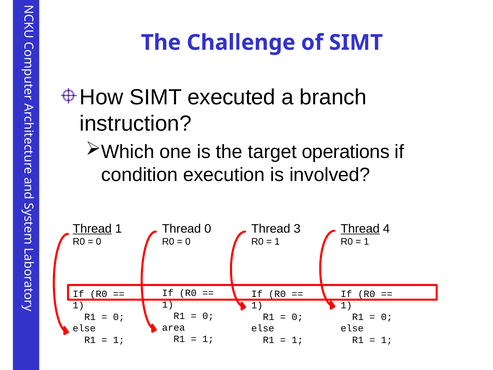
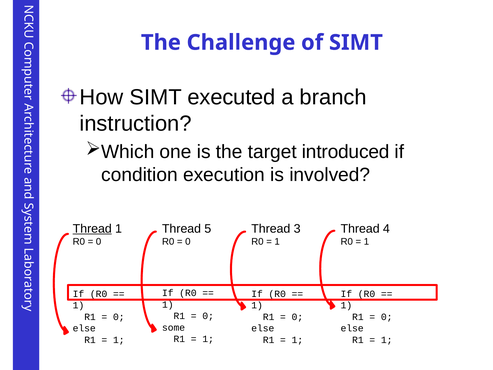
operations: operations -> introduced (346, 152)
Thread 0: 0 -> 5 (208, 229)
Thread underline: present -> none (360, 229)
area: area -> some (174, 327)
